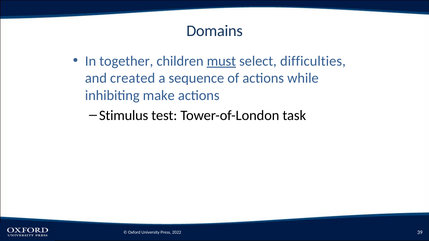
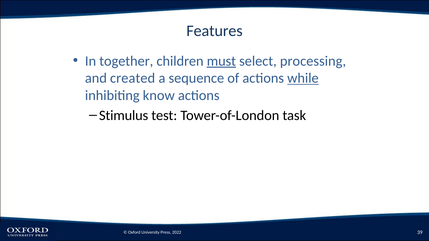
Domains: Domains -> Features (214, 31)
difficulties: difficulties -> processing (313, 61)
while underline: none -> present (303, 78)
make: make -> know (159, 95)
